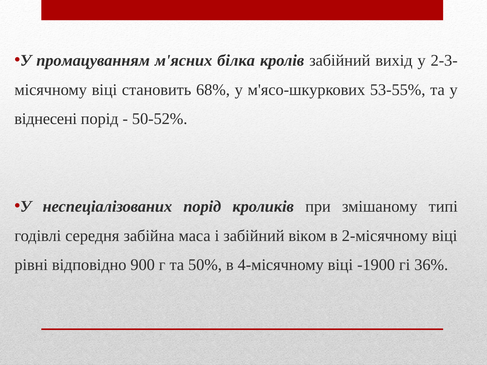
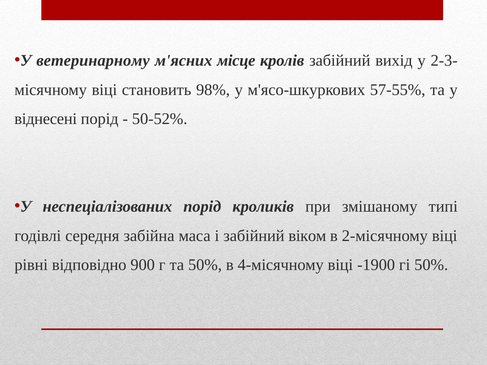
промацуванням: промацуванням -> ветеринарному (93, 61)
білка: білка -> місце (236, 61)
68%: 68% -> 98% (213, 90)
53-55%: 53-55% -> 57-55% (398, 90)
гі 36%: 36% -> 50% (431, 265)
